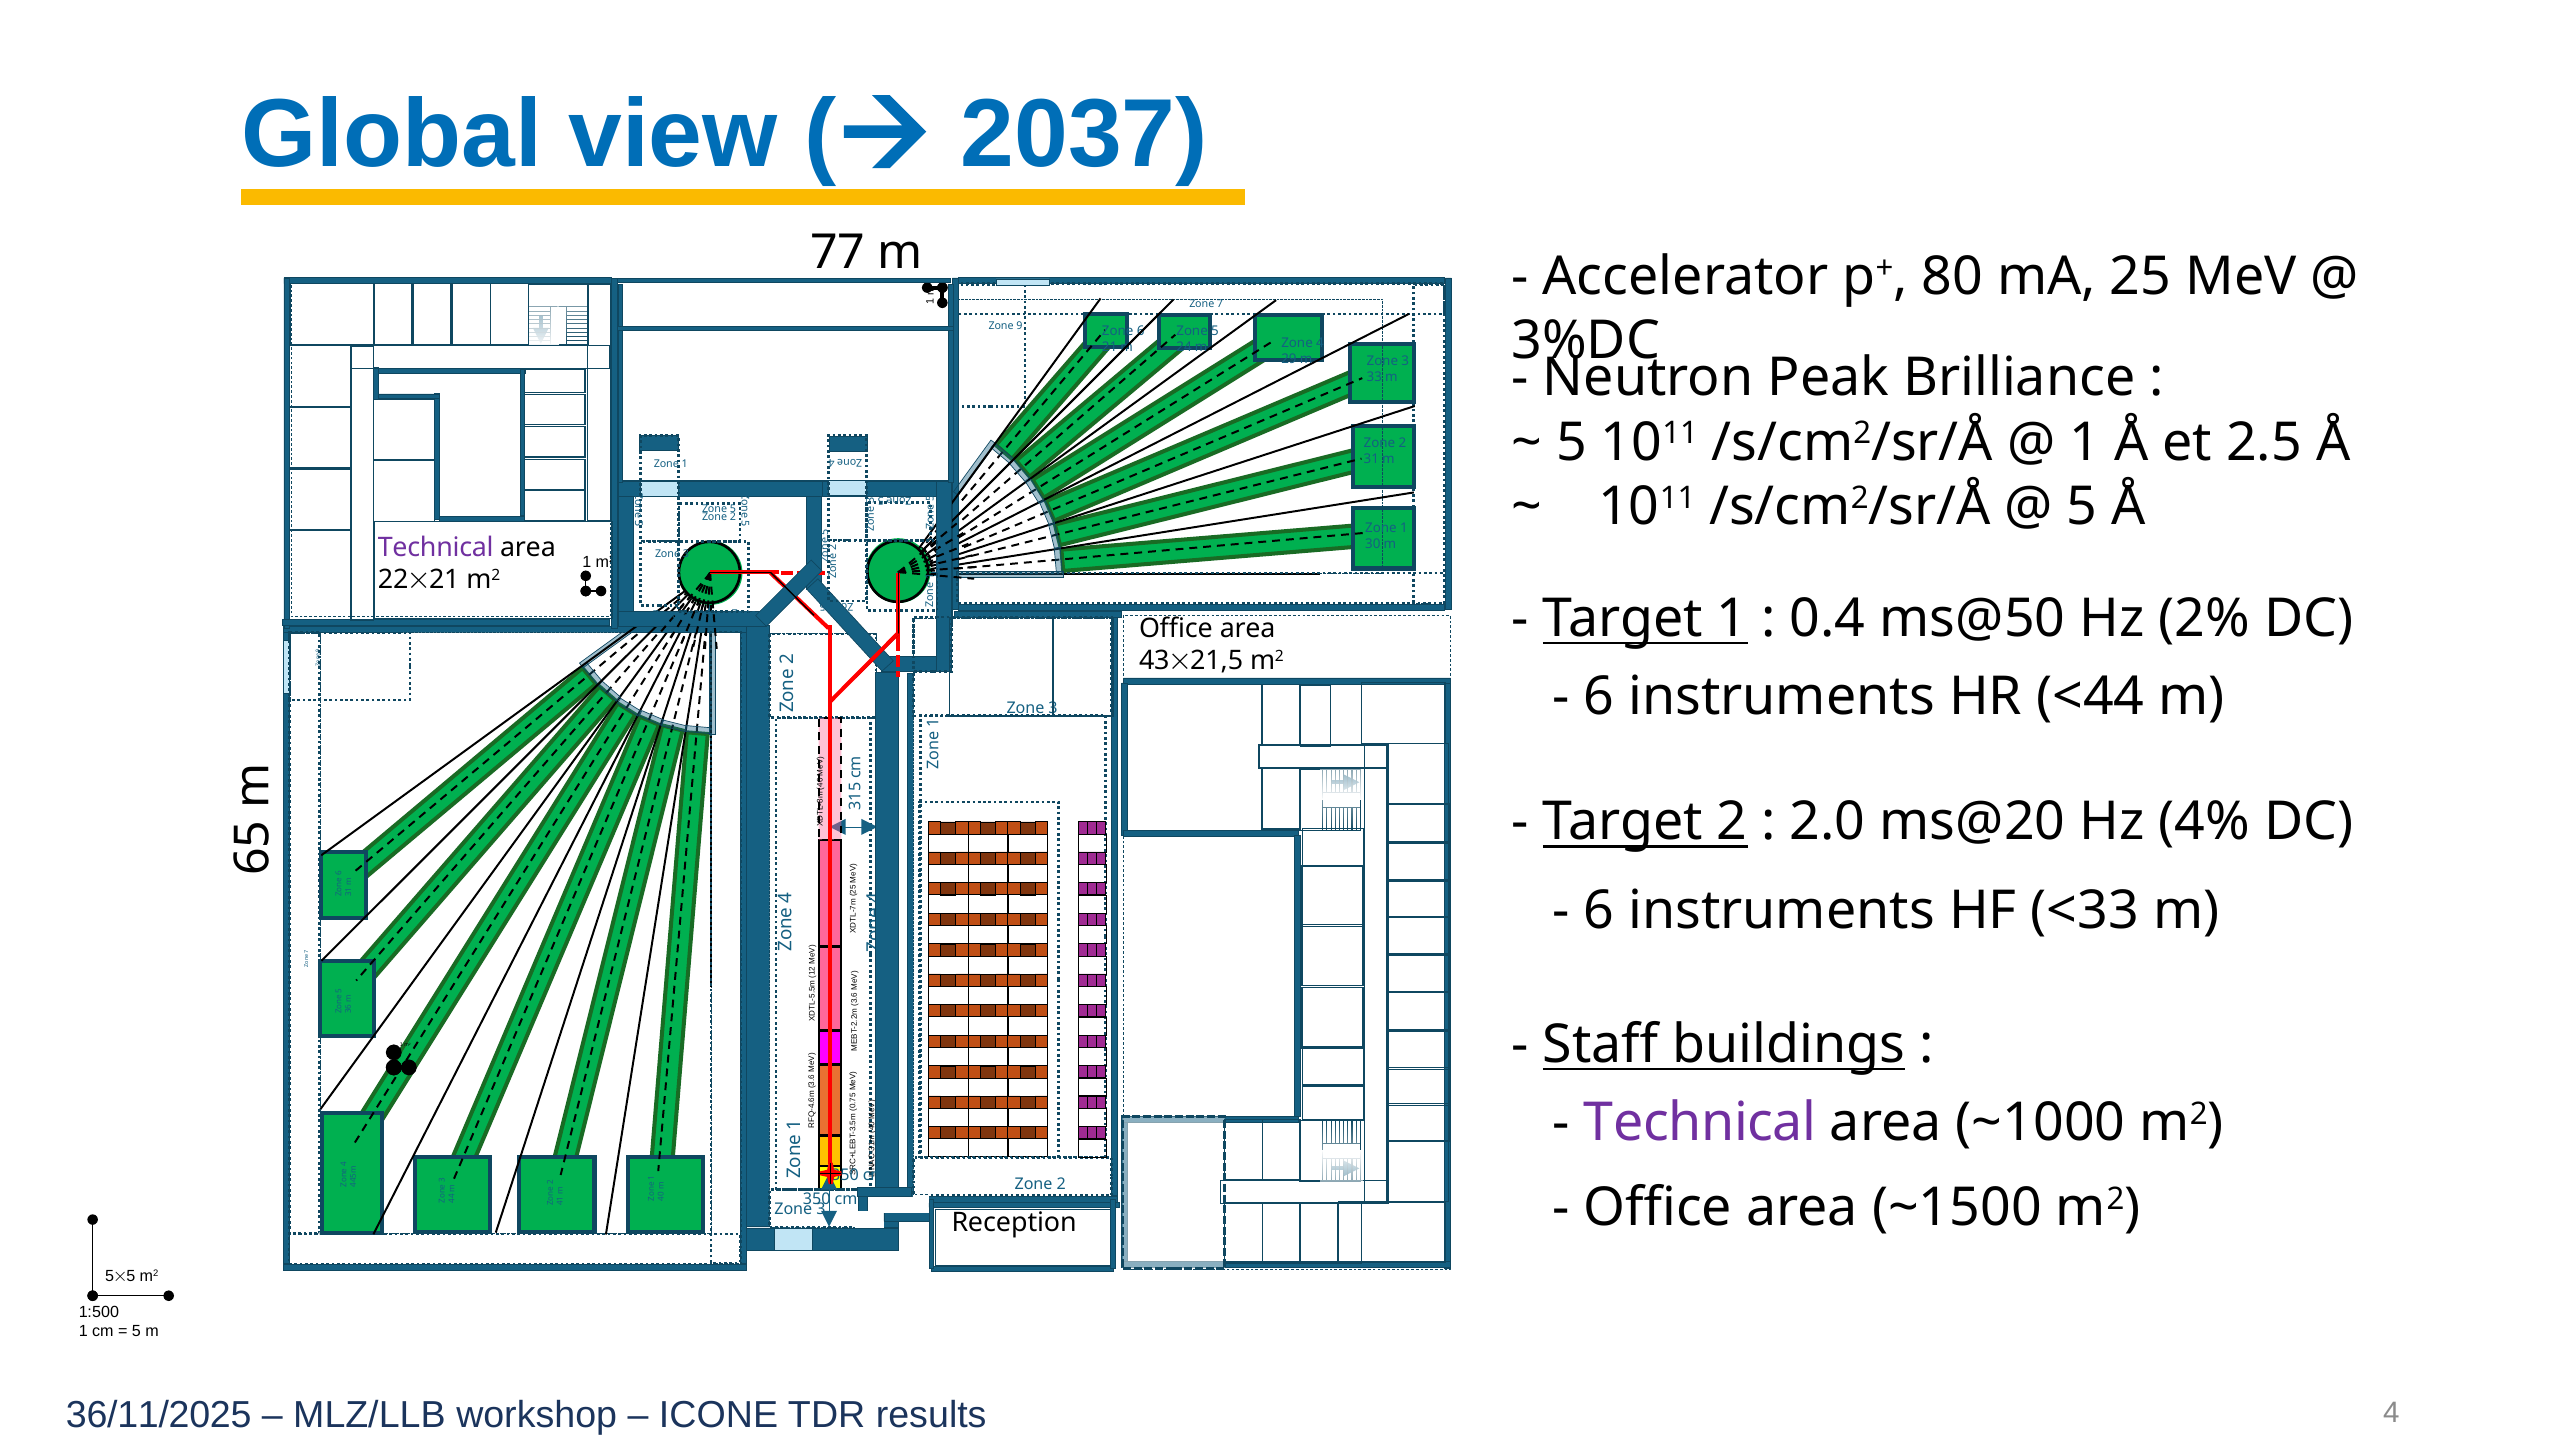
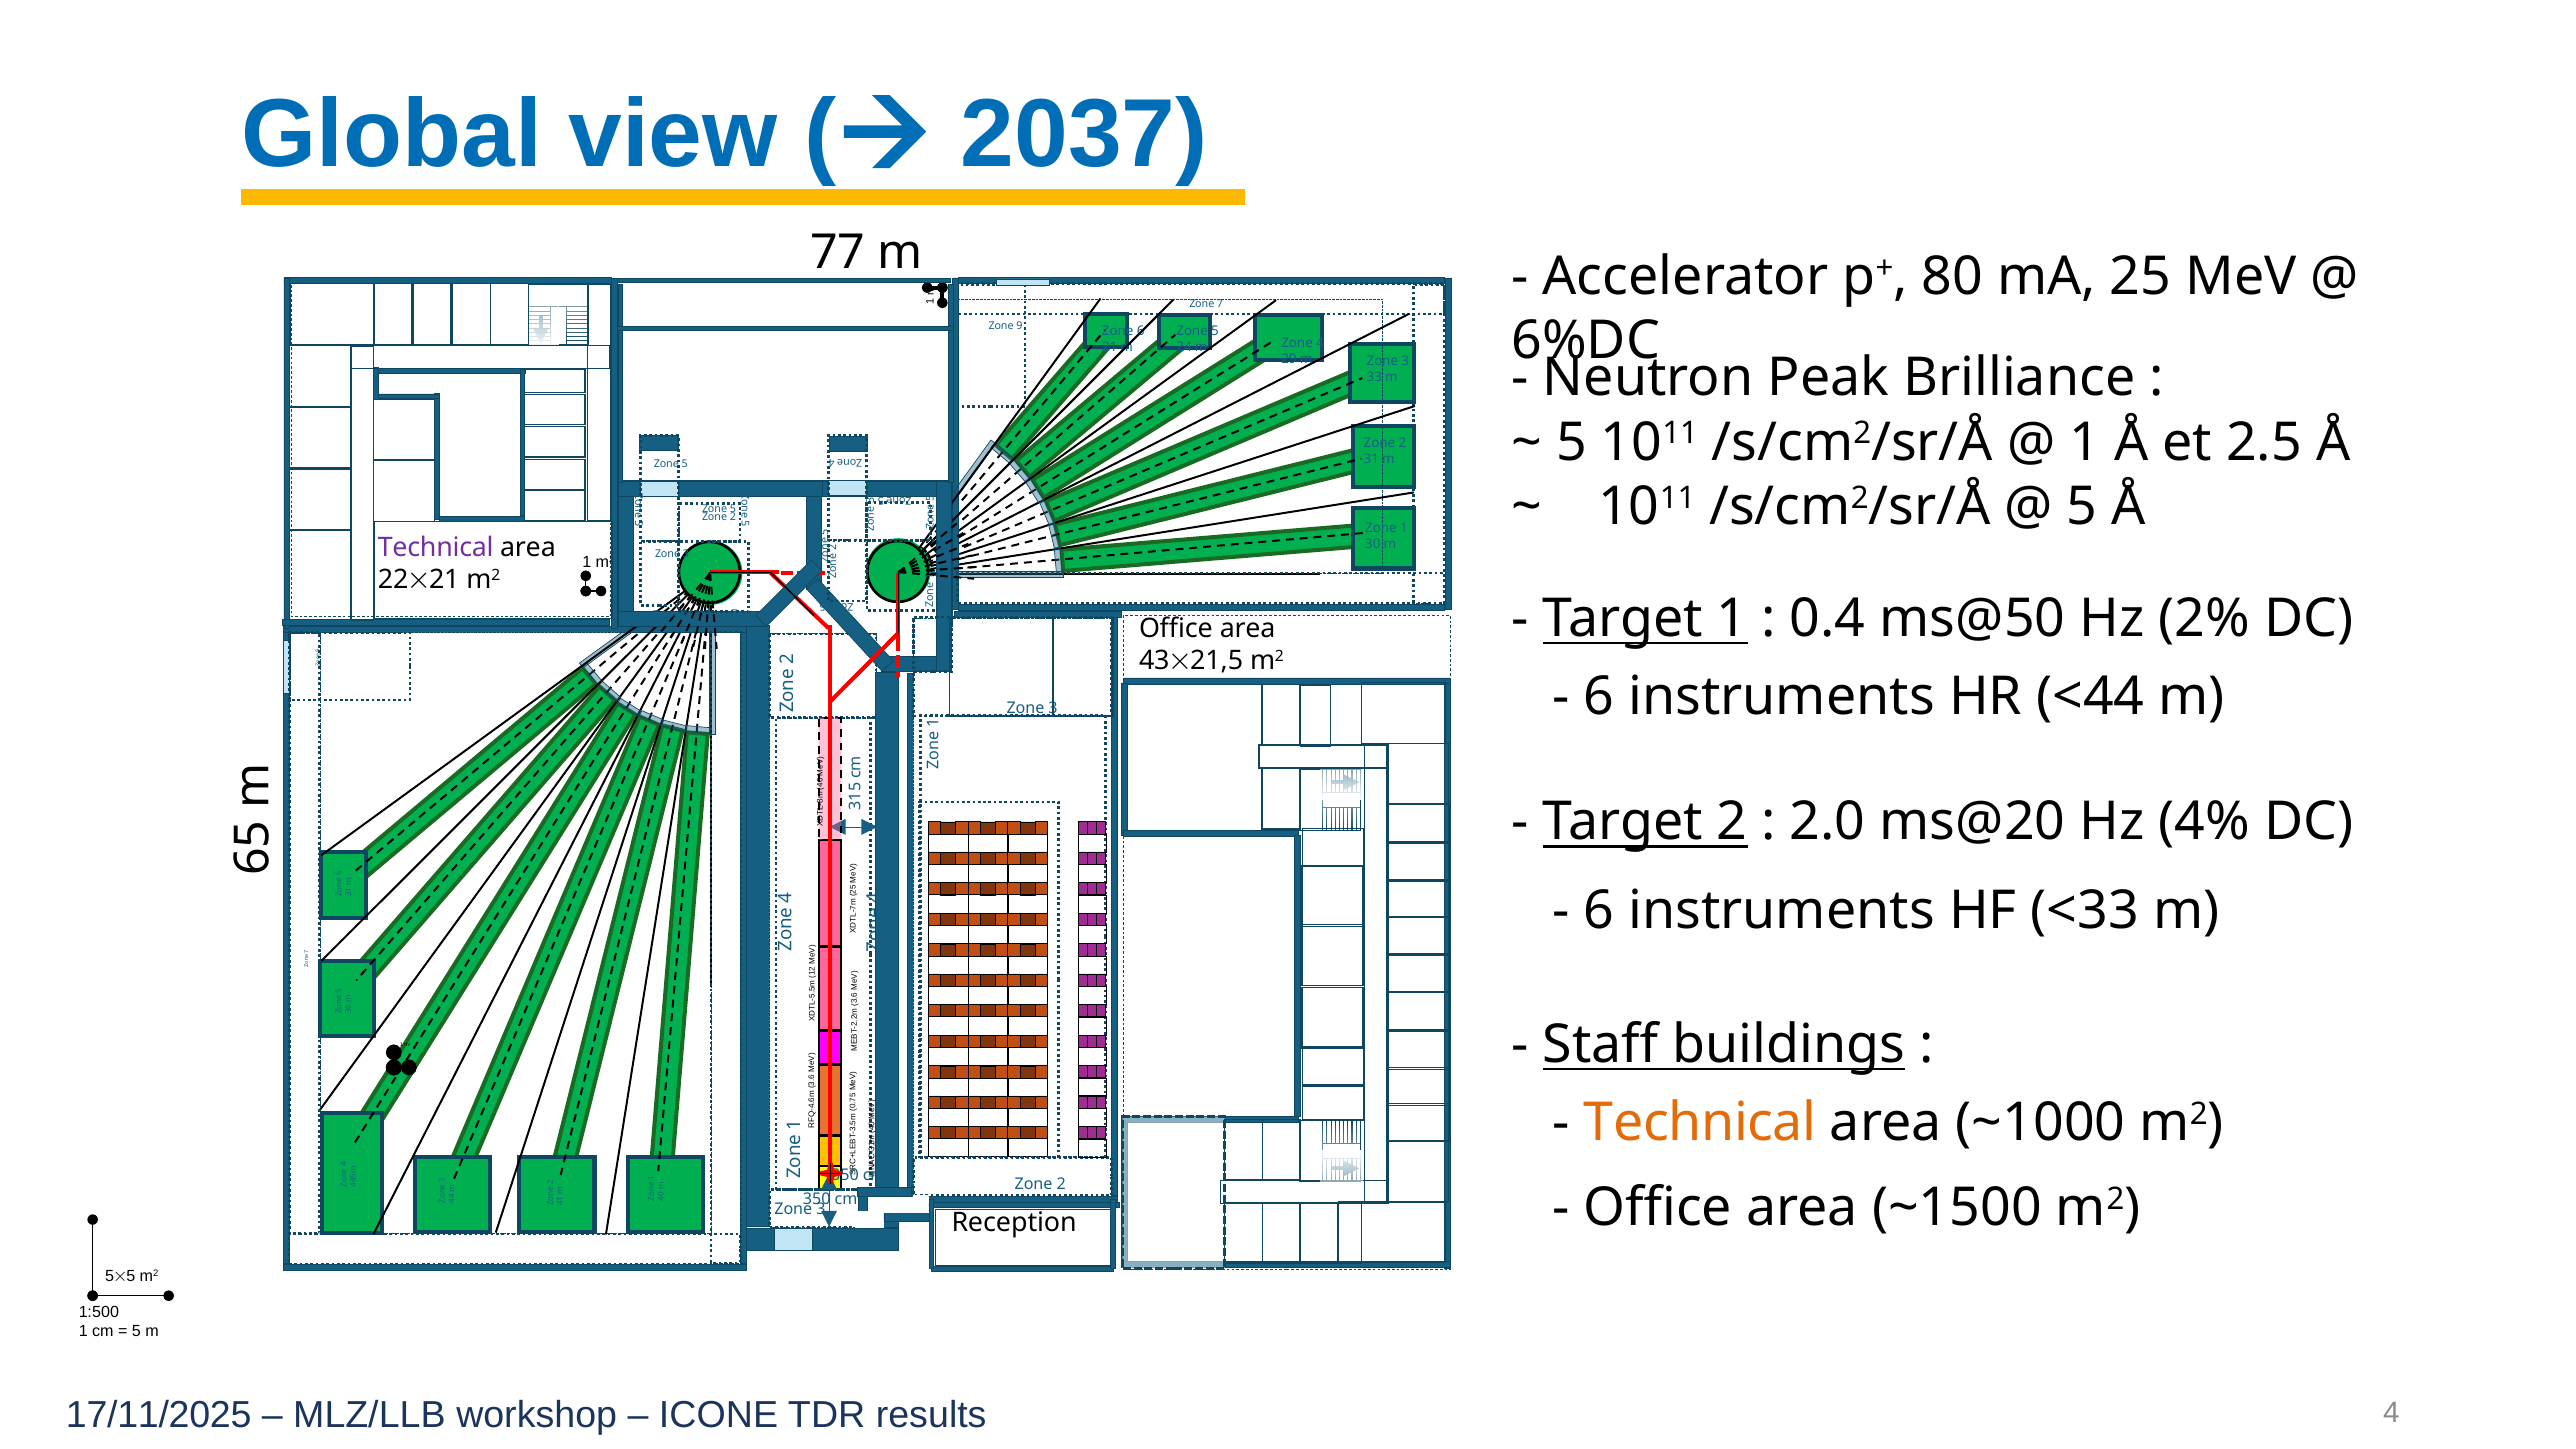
3%DC: 3%DC -> 6%DC (1586, 341)
1: 1 -> 5 (685, 464)
Technical colour: purple -> orange (1700, 1123)
36/11/2025: 36/11/2025 -> 17/11/2025 (159, 1415)
